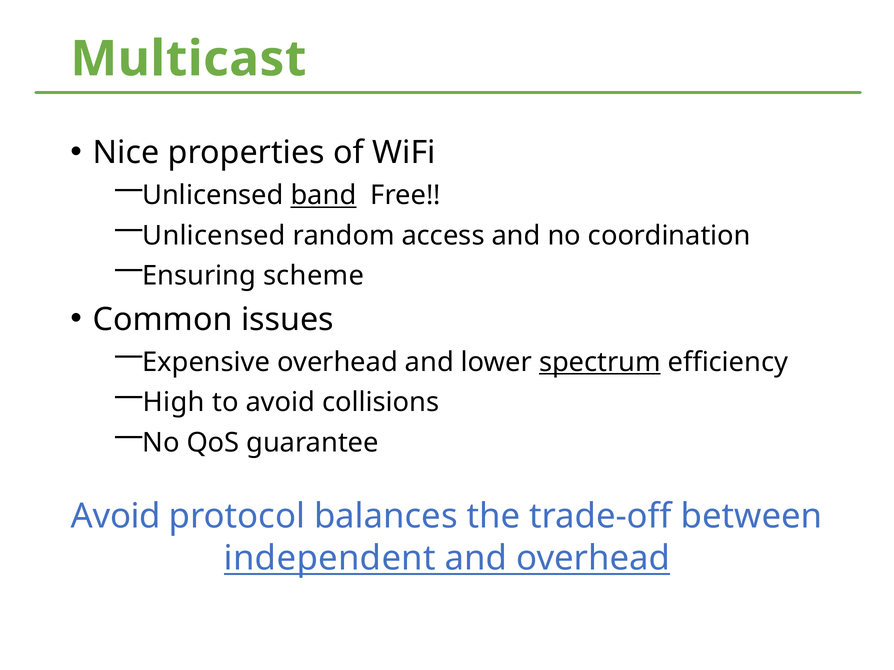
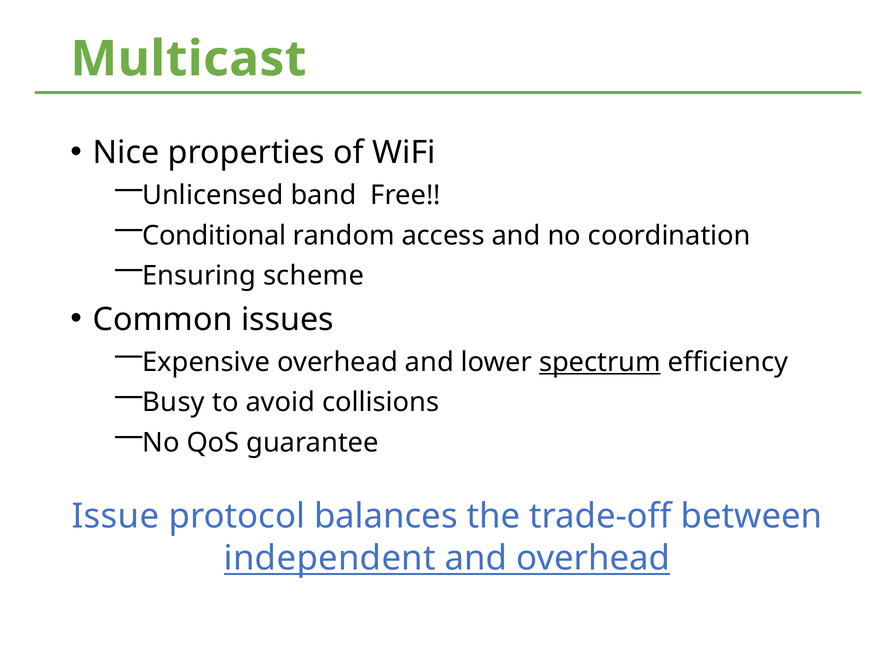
band underline: present -> none (323, 196)
Unlicensed: Unlicensed -> Conditional (214, 236)
High: High -> Busy (174, 403)
Avoid: Avoid -> Issue (116, 517)
